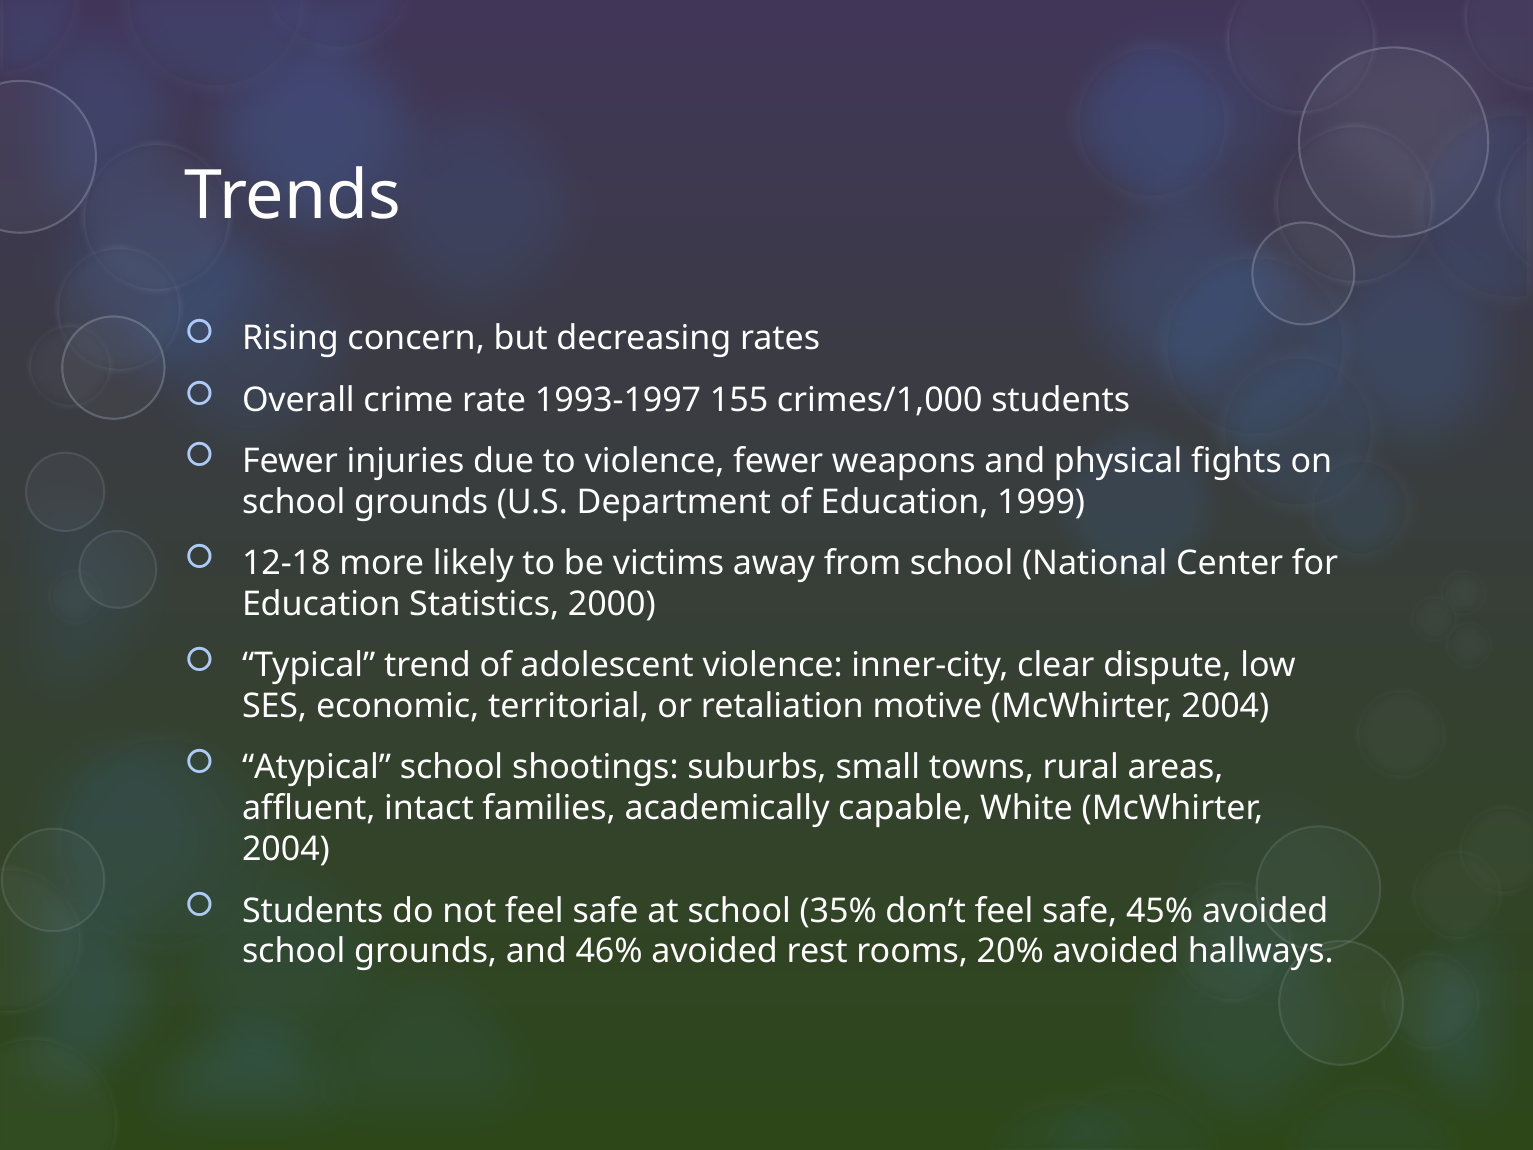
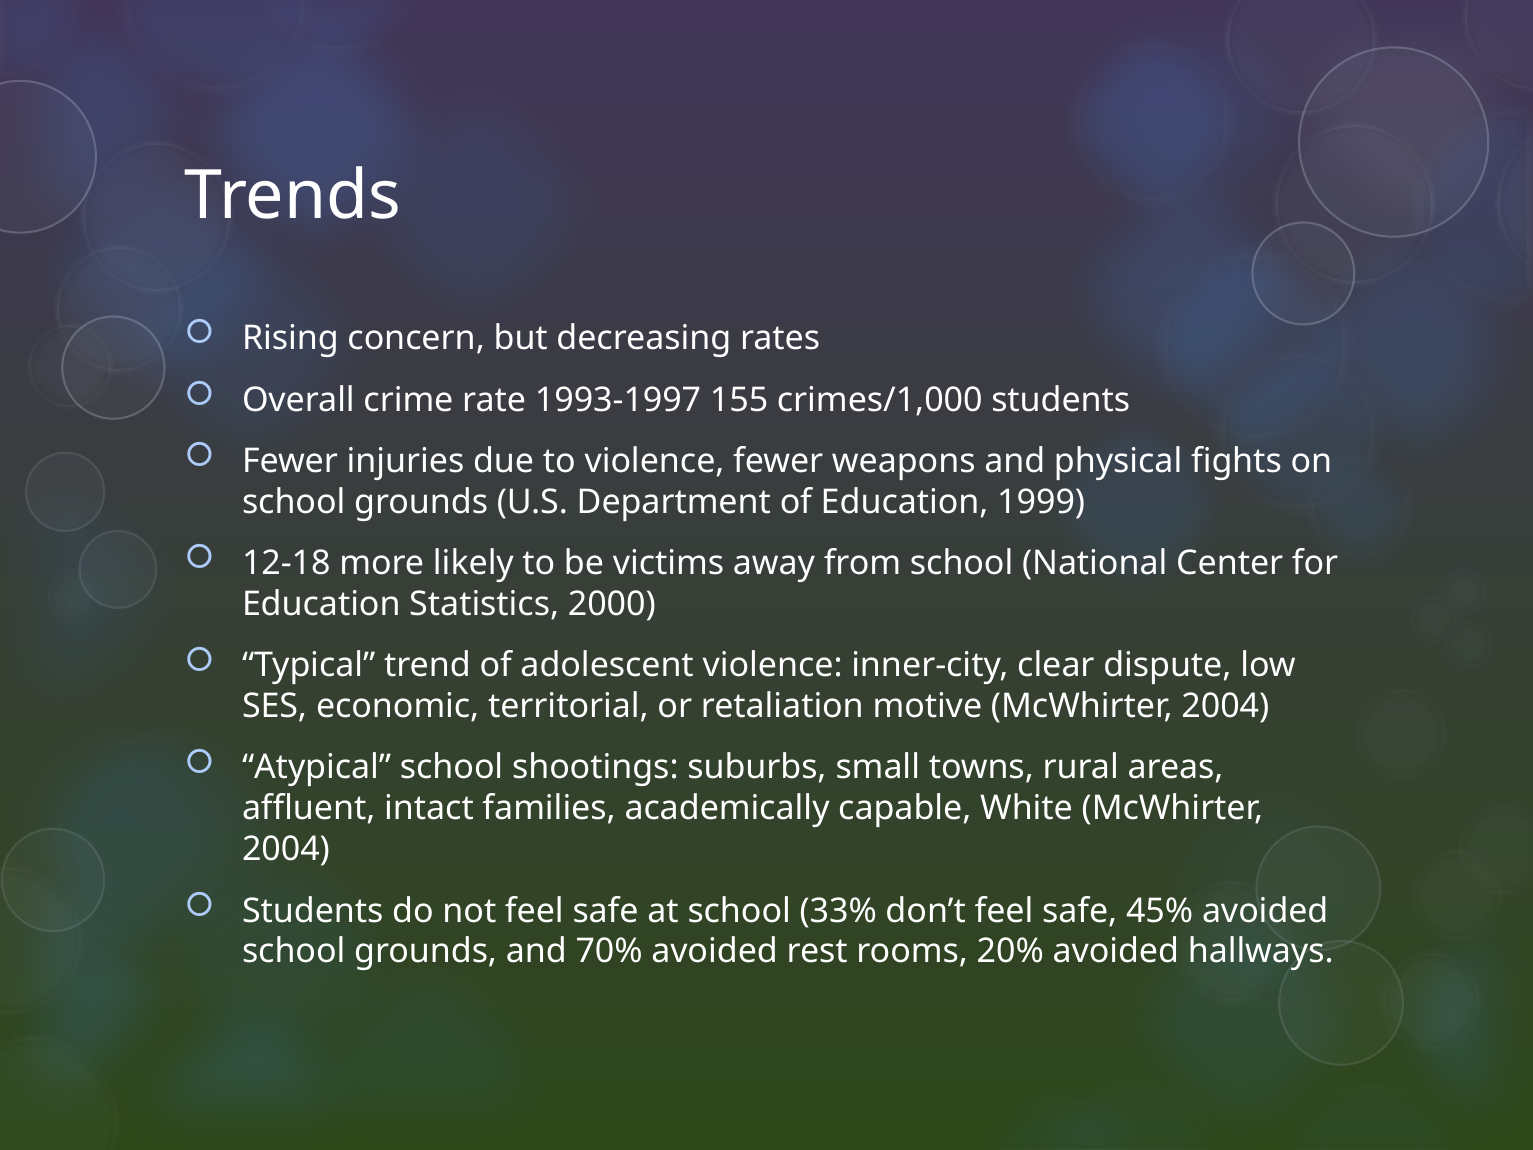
35%: 35% -> 33% (838, 911)
46%: 46% -> 70% (609, 951)
